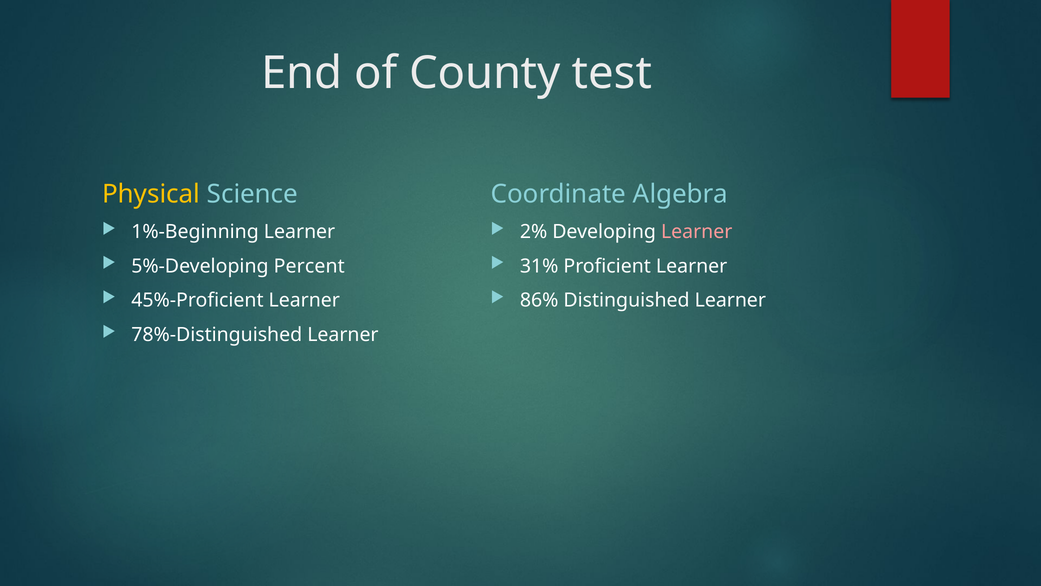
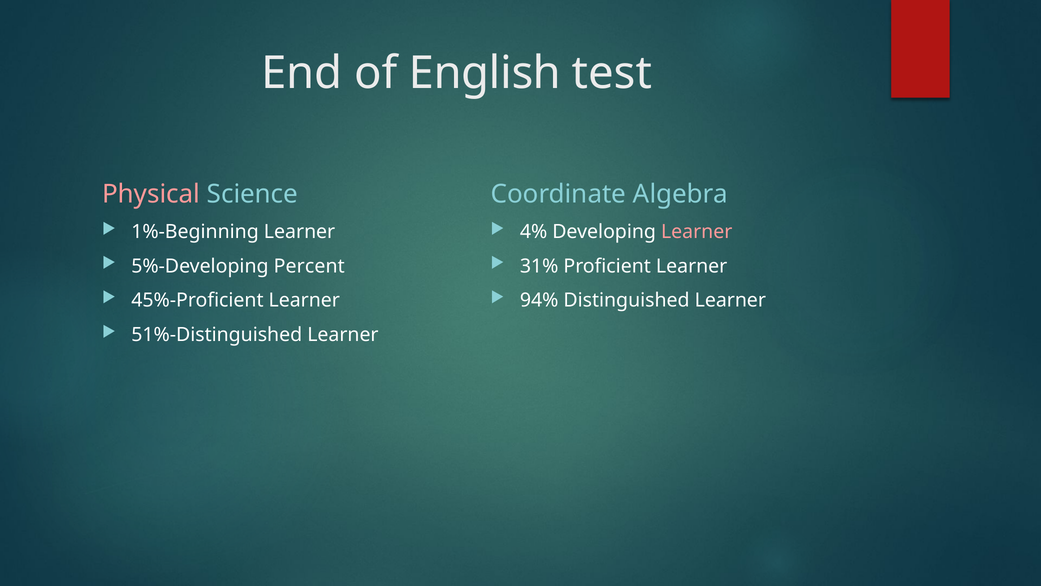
County: County -> English (485, 73)
Physical colour: yellow -> pink (151, 194)
2%: 2% -> 4% (534, 232)
86%: 86% -> 94% (539, 300)
78%-Distinguished: 78%-Distinguished -> 51%-Distinguished (217, 335)
